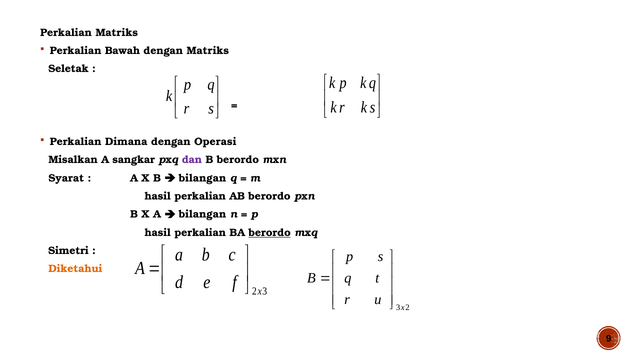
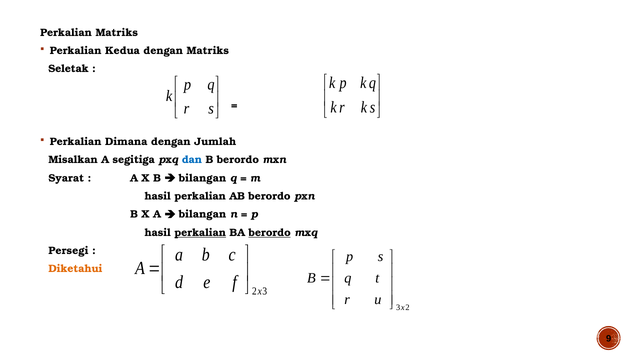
Bawah: Bawah -> Kedua (122, 51)
Operasi: Operasi -> Jumlah (215, 142)
sangkar: sangkar -> segitiga (134, 160)
dan colour: purple -> blue (192, 160)
perkalian underline: none -> present (200, 233)
Simetri: Simetri -> Persegi (68, 251)
